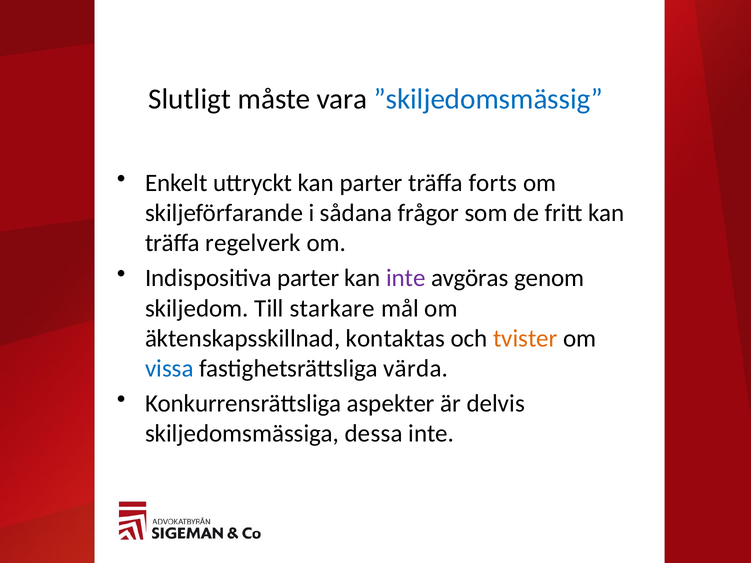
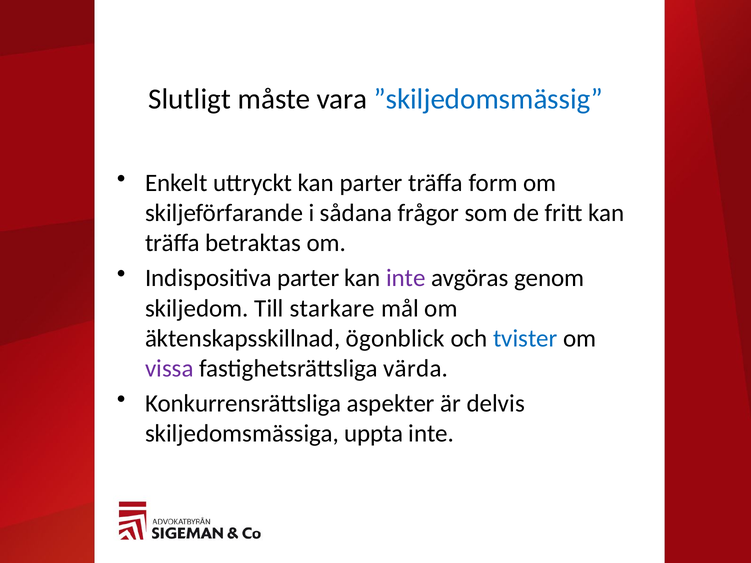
forts: forts -> form (493, 183)
regelverk: regelverk -> betraktas (253, 243)
kontaktas: kontaktas -> ögonblick (395, 338)
tvister colour: orange -> blue (525, 338)
vissa colour: blue -> purple (169, 368)
dessa: dessa -> uppta (374, 434)
